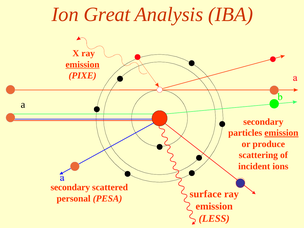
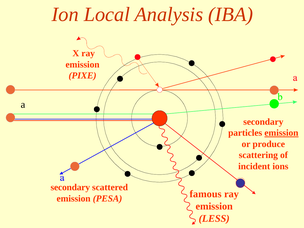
Great: Great -> Local (107, 14)
emission underline: present -> none (83, 64)
surface: surface -> famous (206, 194)
personal: personal -> emission (74, 199)
